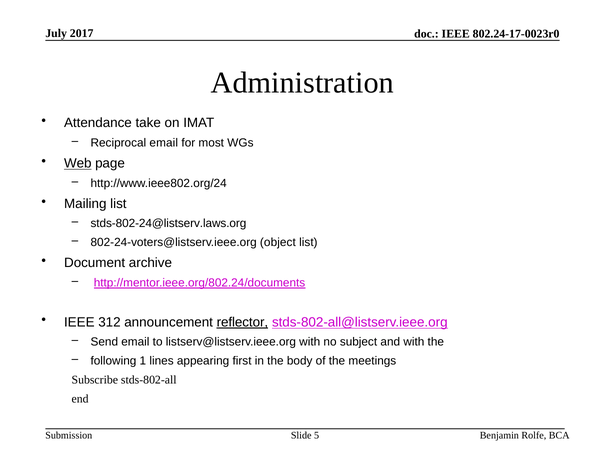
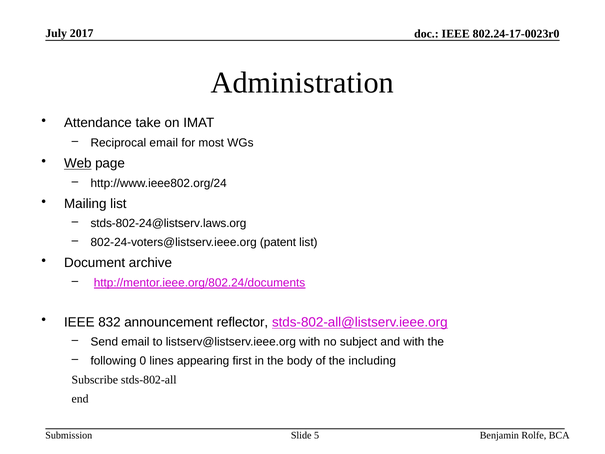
object: object -> patent (278, 242)
312: 312 -> 832 (109, 322)
reflector underline: present -> none (242, 322)
1: 1 -> 0 (143, 361)
meetings: meetings -> including (372, 361)
